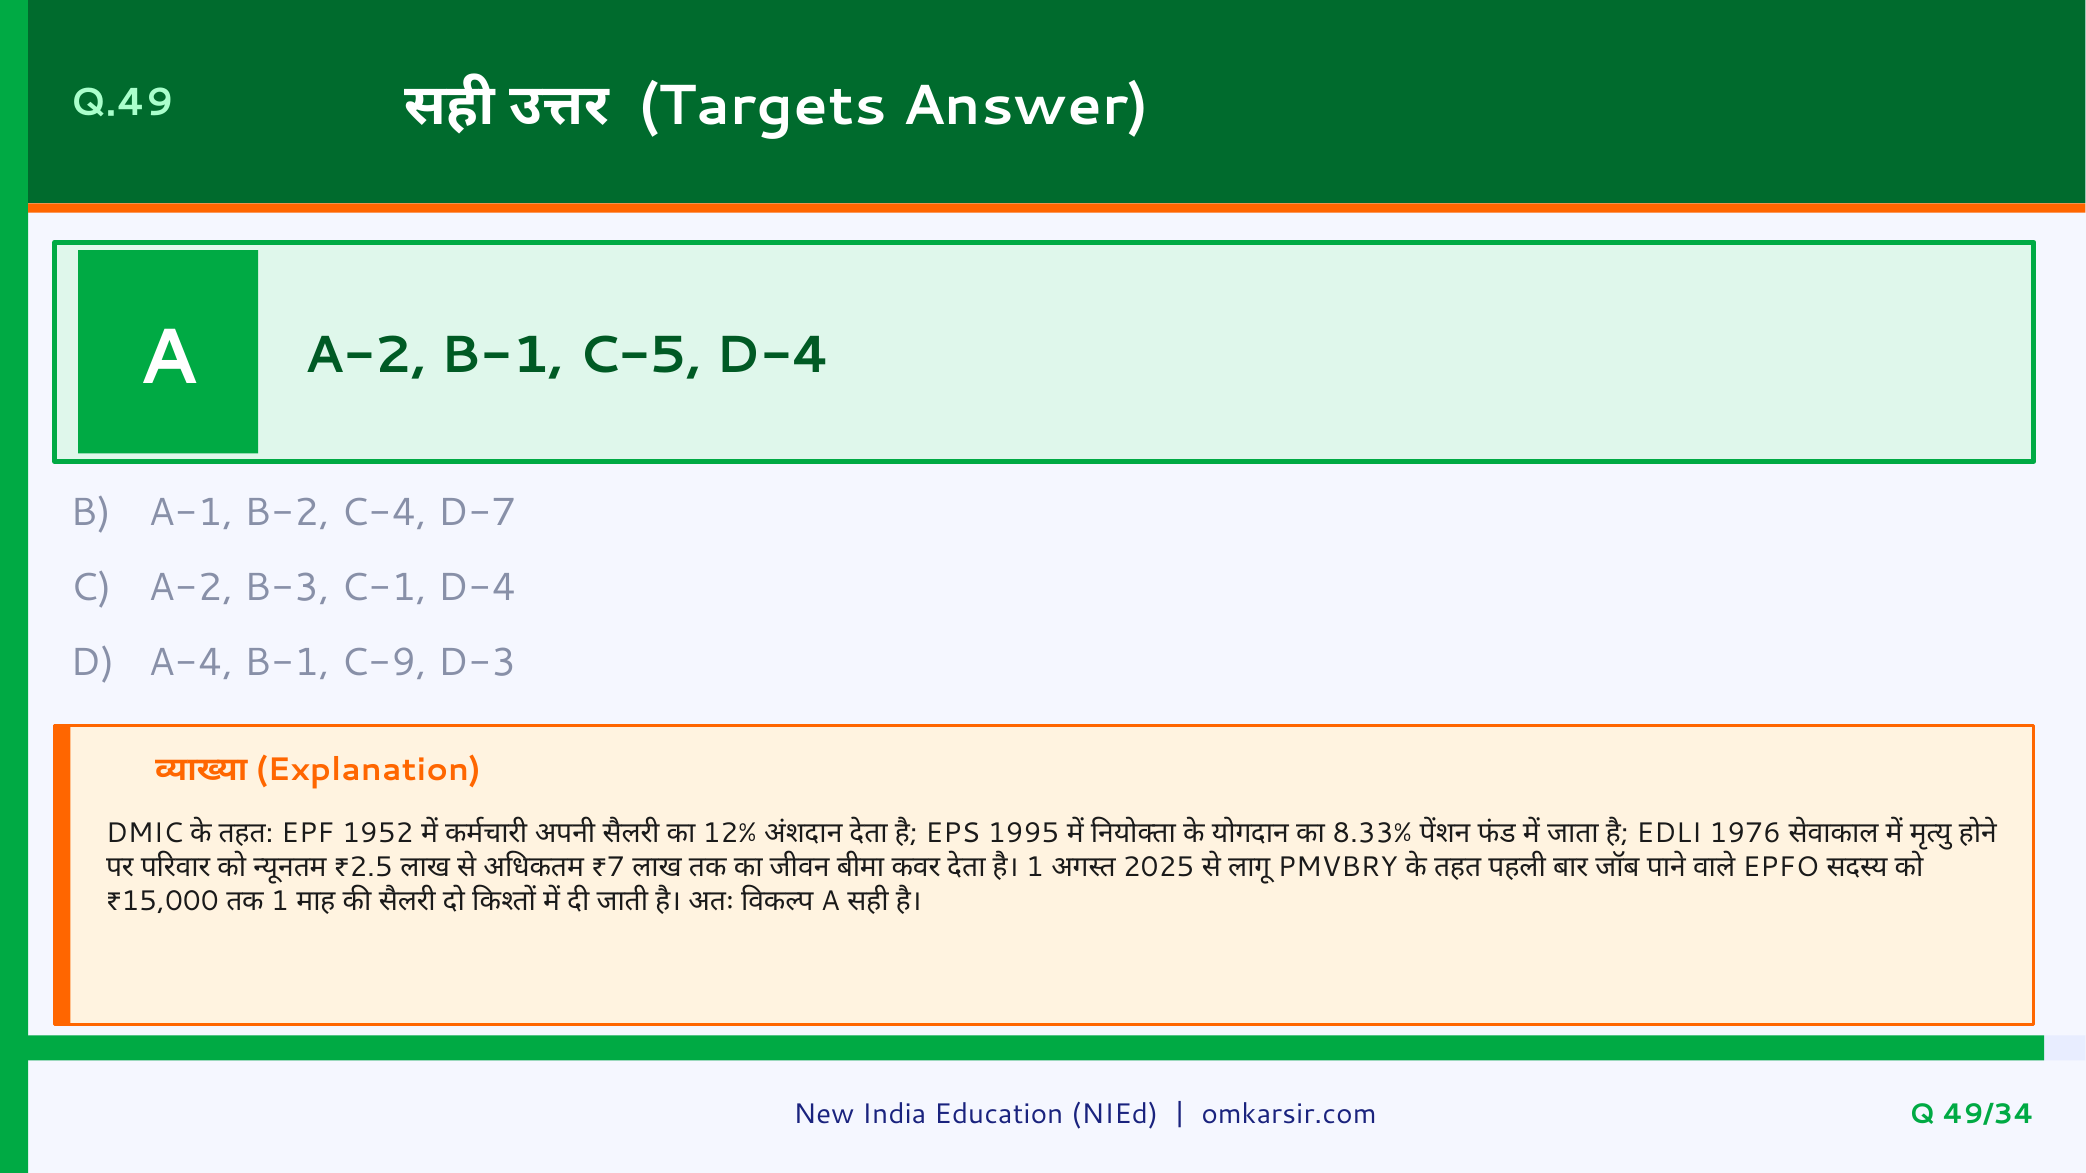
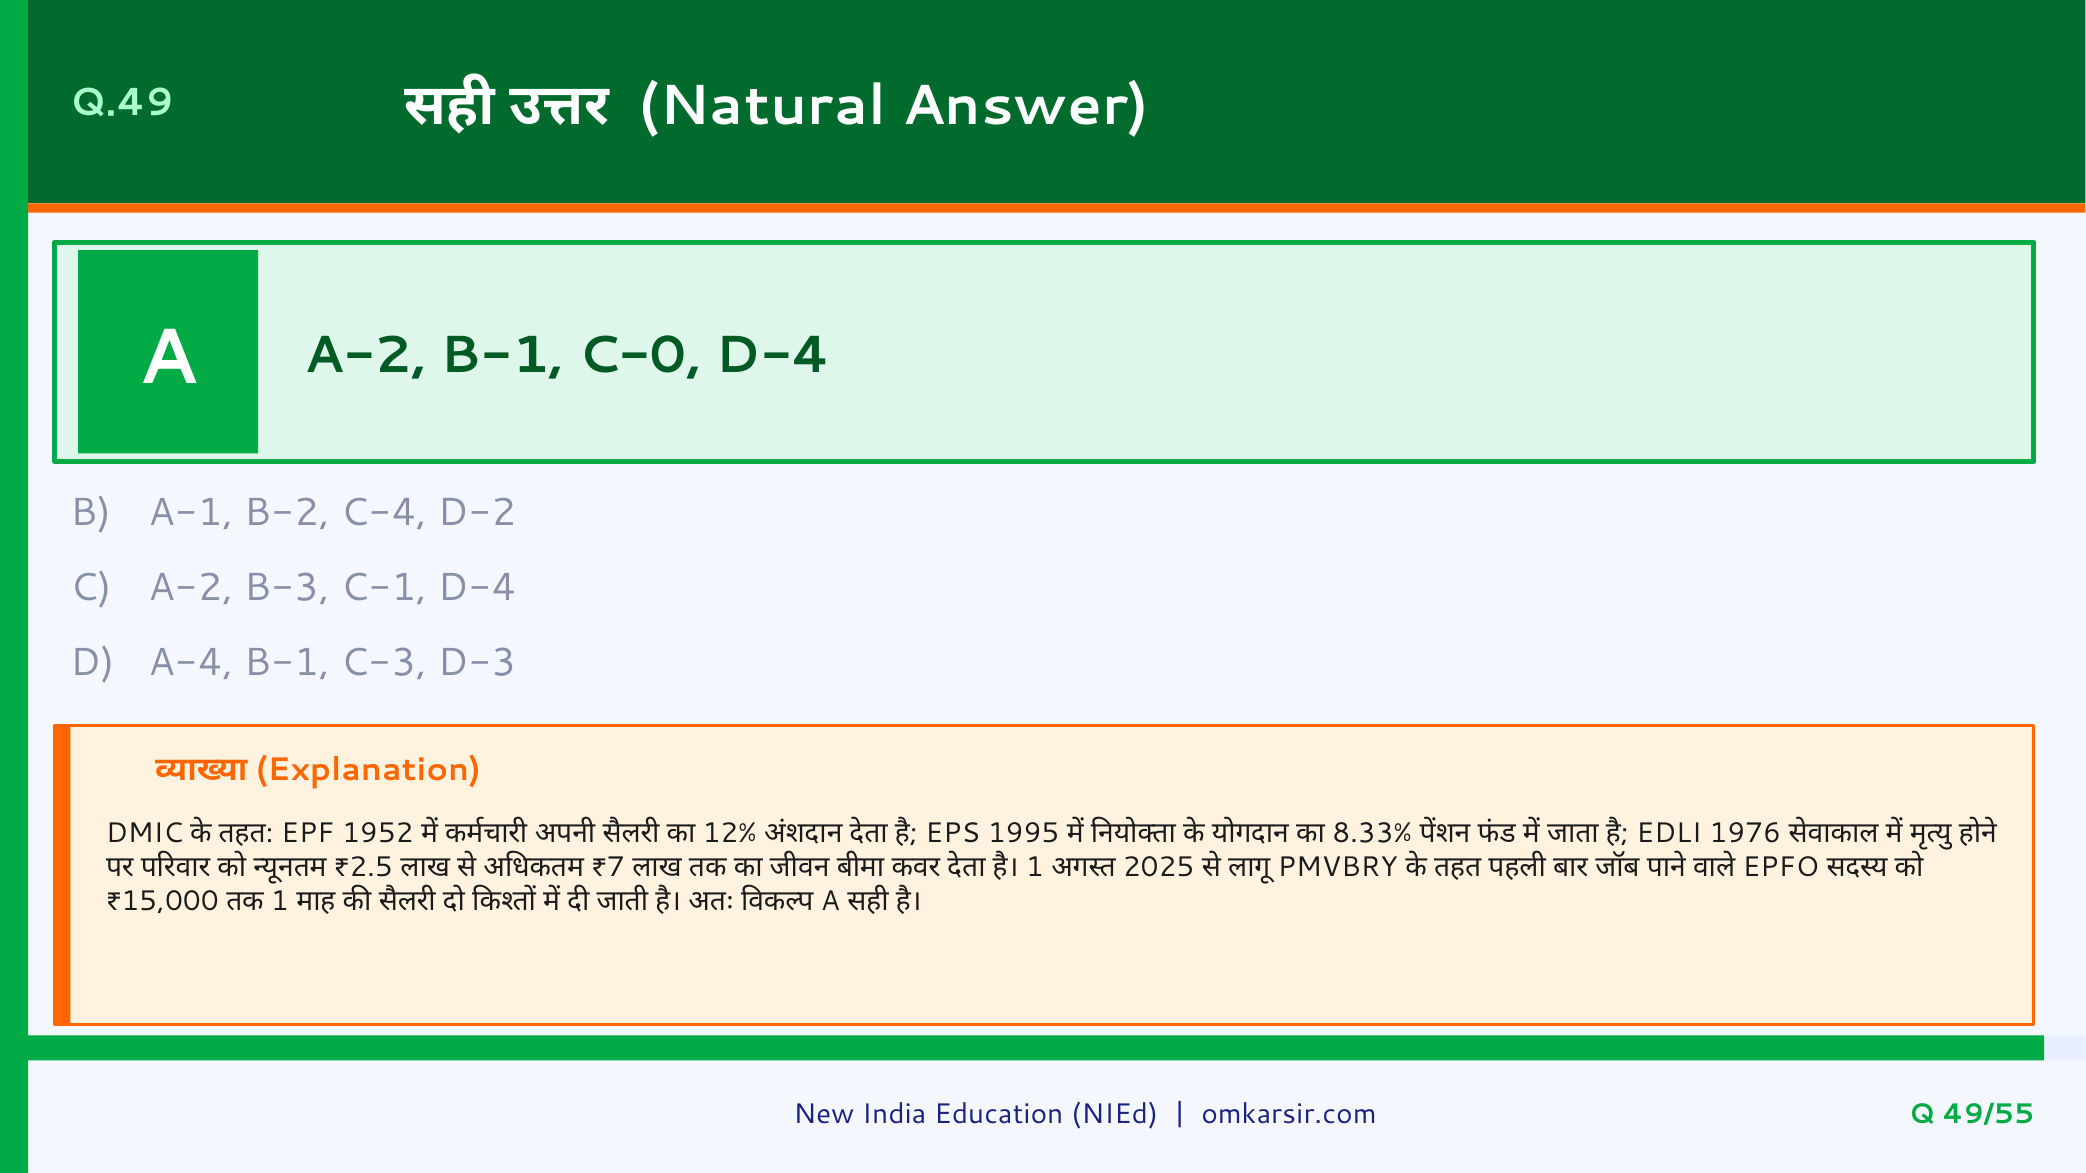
Targets: Targets -> Natural (762, 106)
C-5: C-5 -> C-0 (640, 356)
D-7: D-7 -> D-2 (477, 513)
C-9: C-9 -> C-3 (384, 663)
49/34: 49/34 -> 49/55 (1988, 1114)
